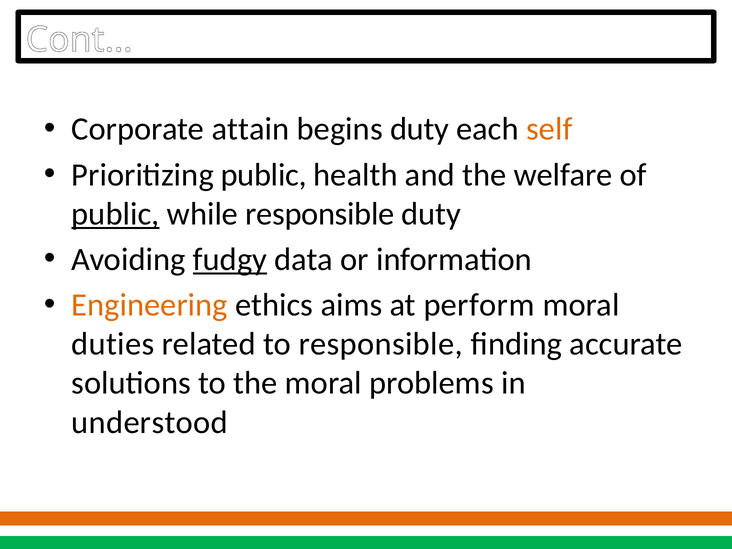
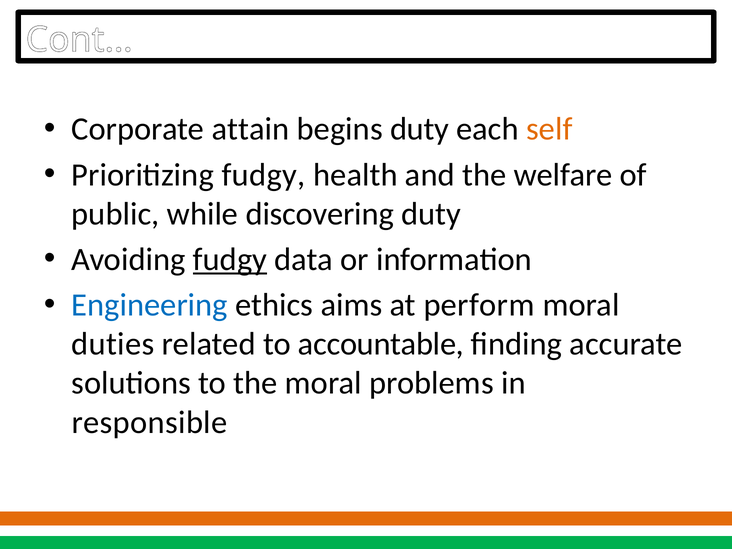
Prioritizing public: public -> fudgy (263, 175)
public underline: present -> none (115, 214)
while responsible: responsible -> discovering (320, 214)
Engineering colour: orange -> blue (150, 305)
to responsible: responsible -> accountable (381, 344)
understood: understood -> responsible (150, 422)
